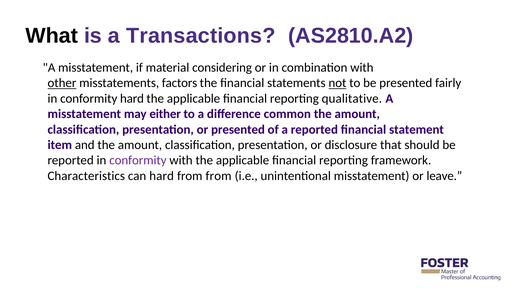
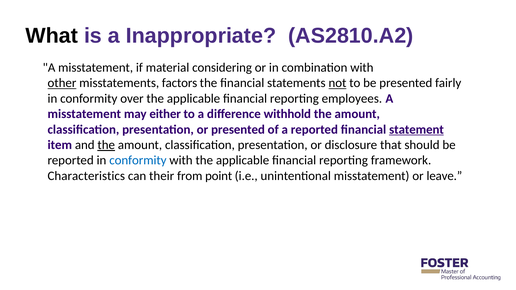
Transactions: Transactions -> Inappropriate (201, 36)
conformity hard: hard -> over (132, 99)
qualitative: qualitative -> employees (352, 99)
common: common -> withhold (287, 114)
statement underline: none -> present (416, 130)
the underline: none -> present (106, 145)
conformity colour: purple -> blue (138, 161)
can hard: hard -> their (162, 176)
from from: from -> point (219, 176)
